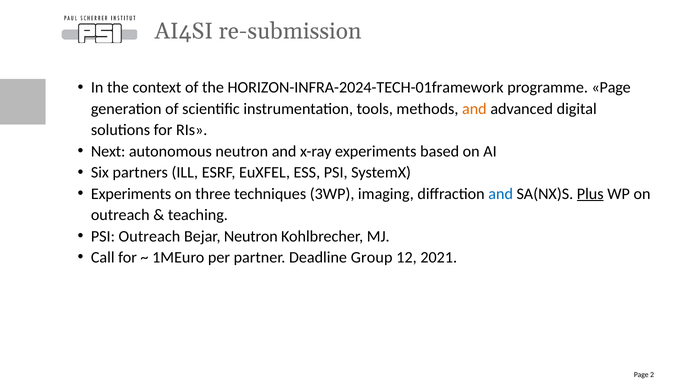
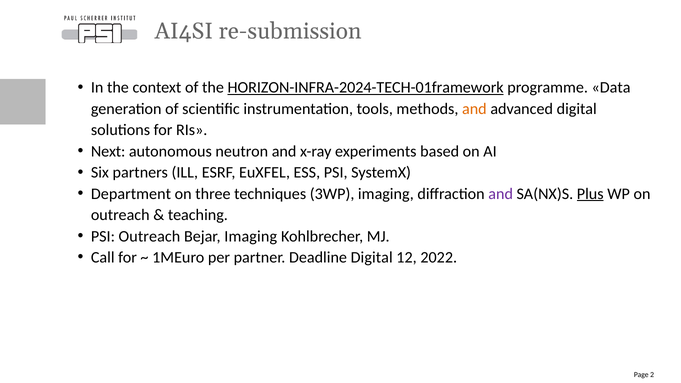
HORIZON-INFRA-2024-TECH-01framework underline: none -> present (366, 88)
programme Page: Page -> Data (611, 88)
Experiments: Experiments -> Department (131, 194)
and colour: blue -> purple (501, 194)
Bejar Neutron: Neutron -> Imaging (251, 236)
Deadline Group: Group -> Digital (372, 258)
2021: 2021 -> 2022 (439, 258)
